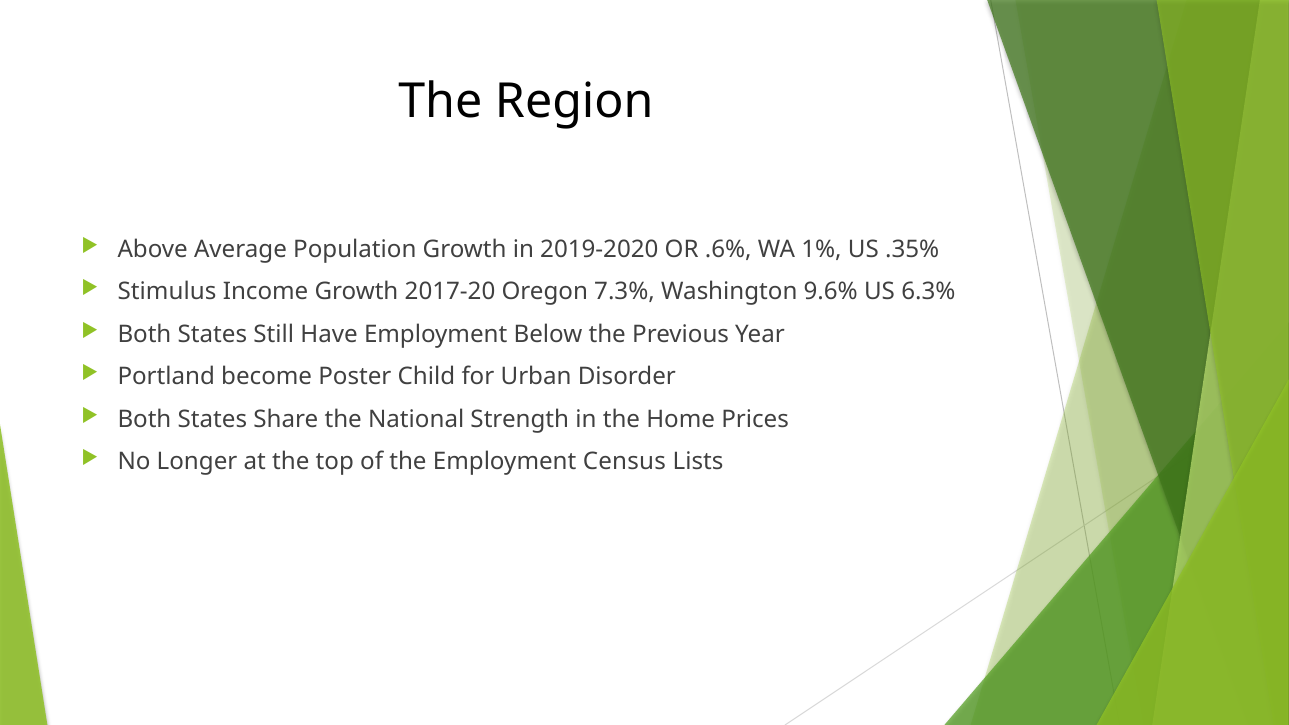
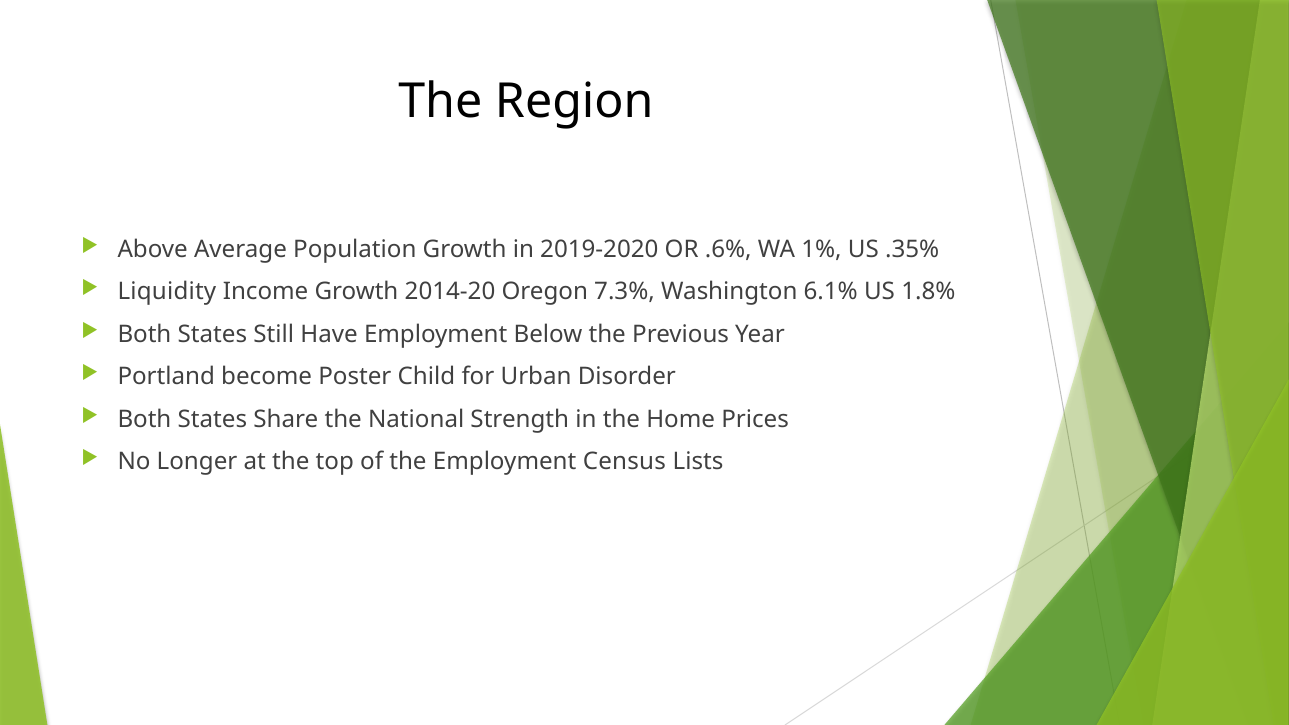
Stimulus: Stimulus -> Liquidity (167, 292)
2017-20: 2017-20 -> 2014-20 (450, 292)
9.6%: 9.6% -> 6.1% (831, 292)
6.3%: 6.3% -> 1.8% (928, 292)
